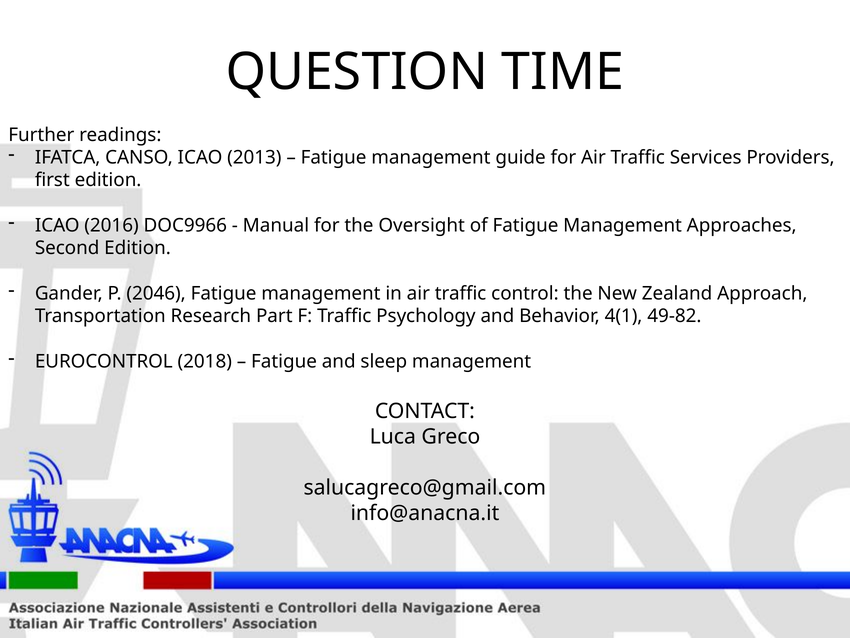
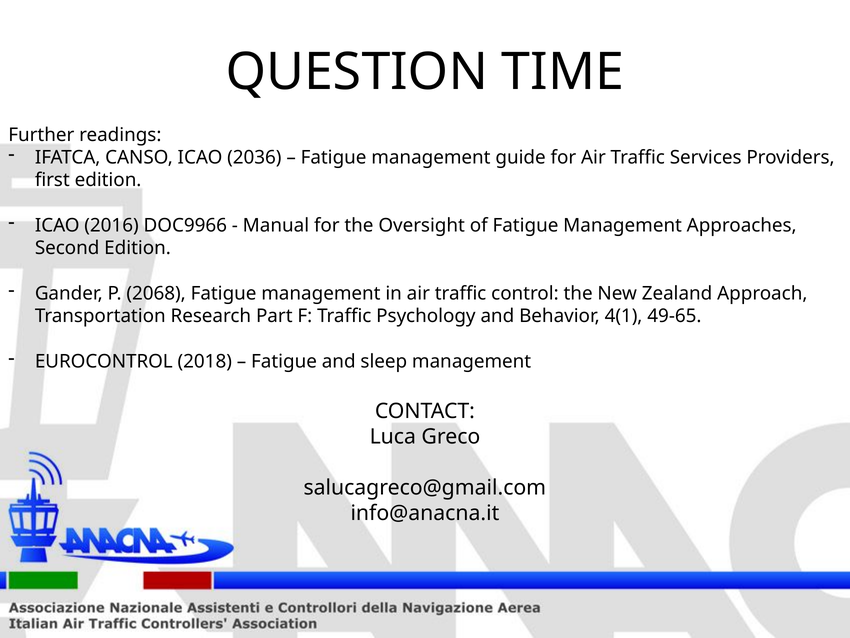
2013: 2013 -> 2036 (254, 157)
2046: 2046 -> 2068 (156, 293)
49-82: 49-82 -> 49-65 (674, 316)
